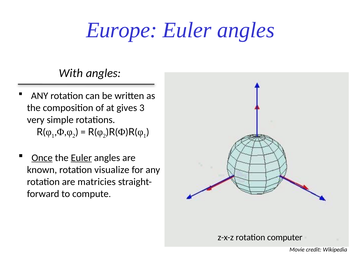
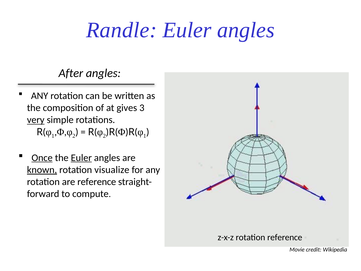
Europe: Europe -> Randle (121, 30)
With: With -> After (71, 73)
very underline: none -> present (36, 120)
known underline: none -> present (42, 170)
are matricies: matricies -> reference (97, 182)
rotation computer: computer -> reference (285, 237)
